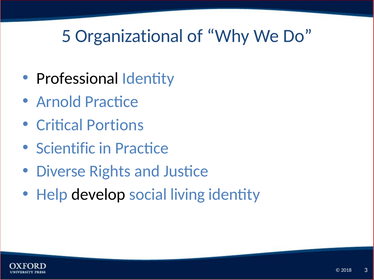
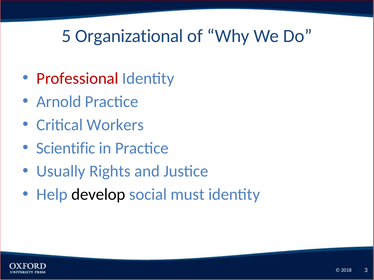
Professional colour: black -> red (77, 78)
Portions: Portions -> Workers (115, 125)
Diverse: Diverse -> Usually (61, 172)
living: living -> must (188, 195)
